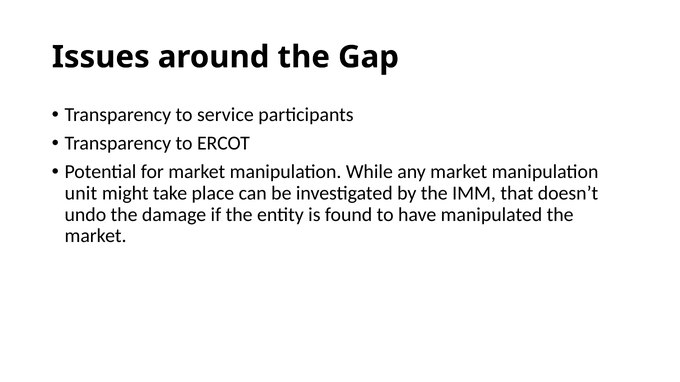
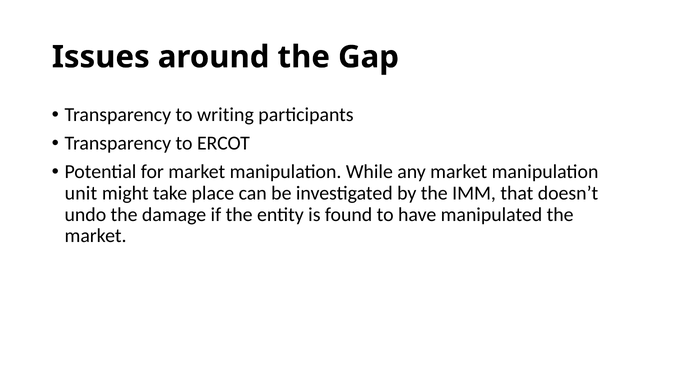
service: service -> writing (225, 115)
